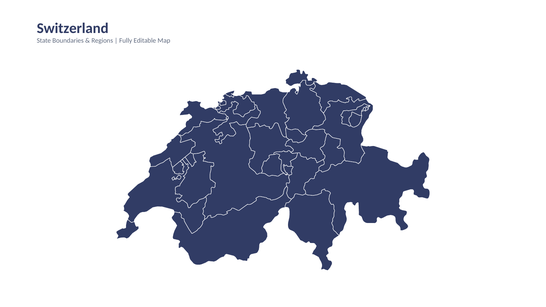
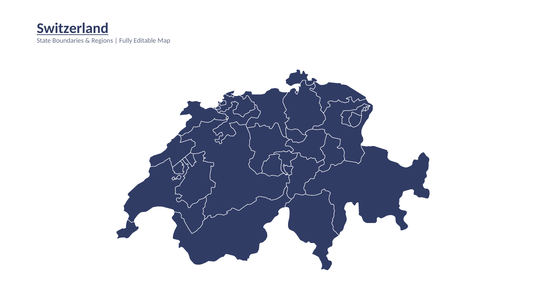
Switzerland underline: none -> present (73, 28)
